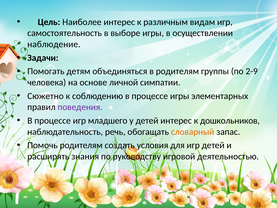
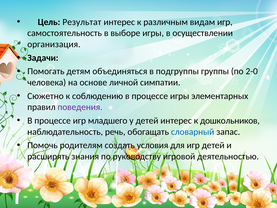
Наиболее: Наиболее -> Результат (82, 22)
наблюдение: наблюдение -> организация (54, 44)
в родителям: родителям -> подгруппы (177, 71)
2-9: 2-9 -> 2-0 (252, 71)
словарный colour: orange -> blue (193, 132)
